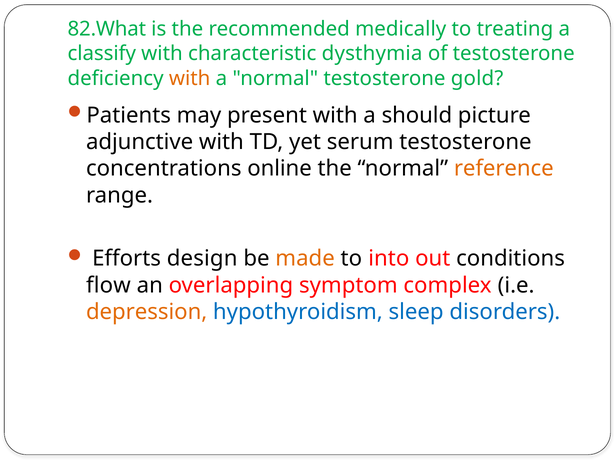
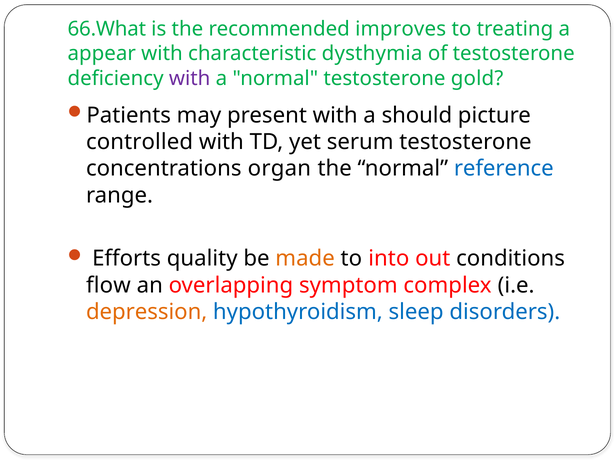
82.What: 82.What -> 66.What (107, 29)
medically: medically -> improves (401, 29)
classify: classify -> appear (102, 54)
with colour: orange -> purple (190, 78)
adjunctive: adjunctive -> controlled (140, 142)
online: online -> organ (279, 169)
reference colour: orange -> blue (504, 169)
design: design -> quality (202, 259)
